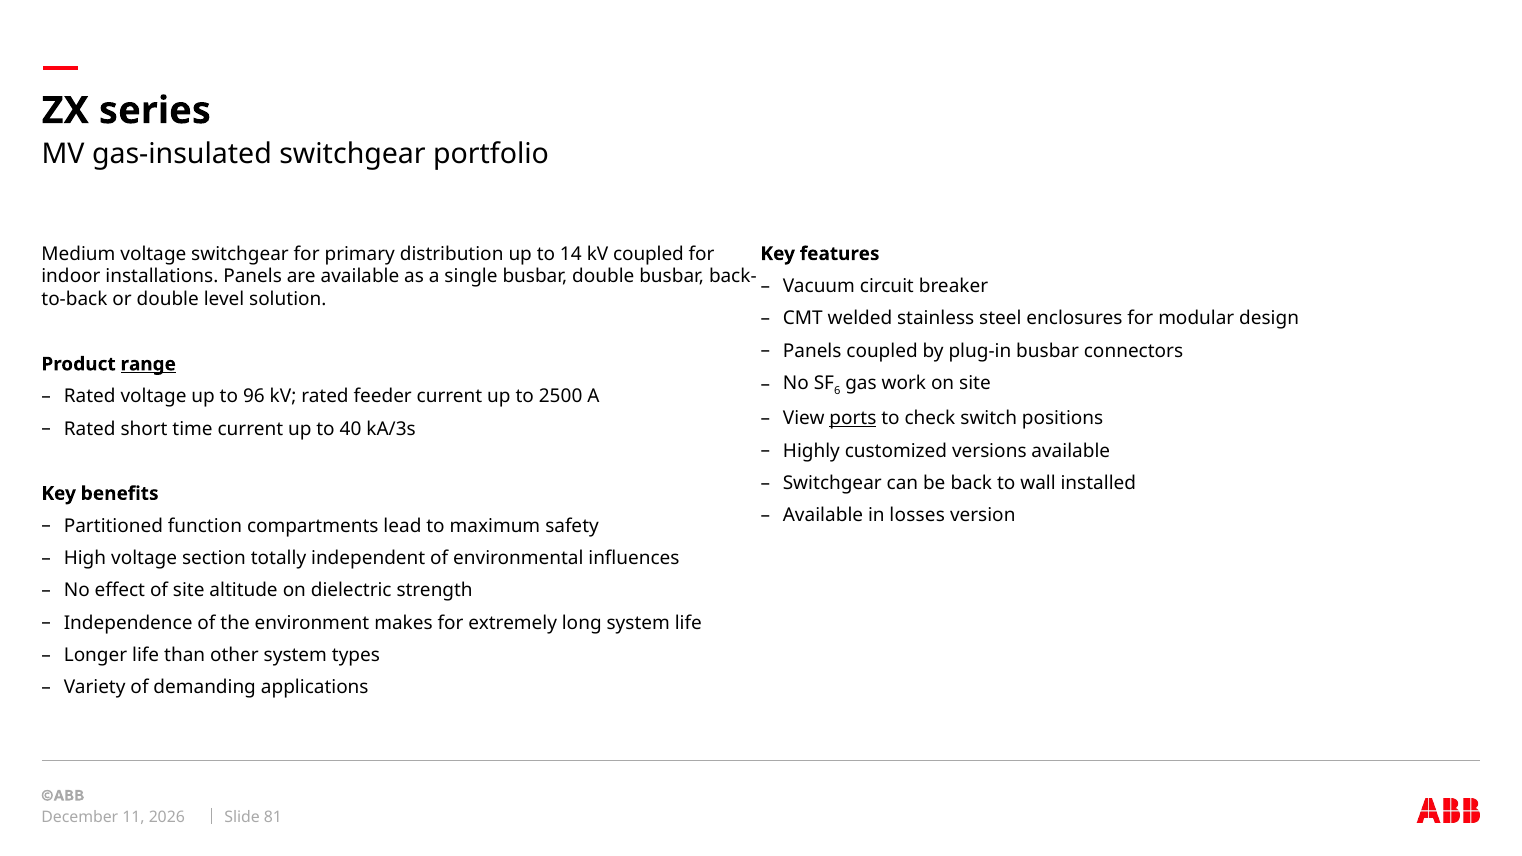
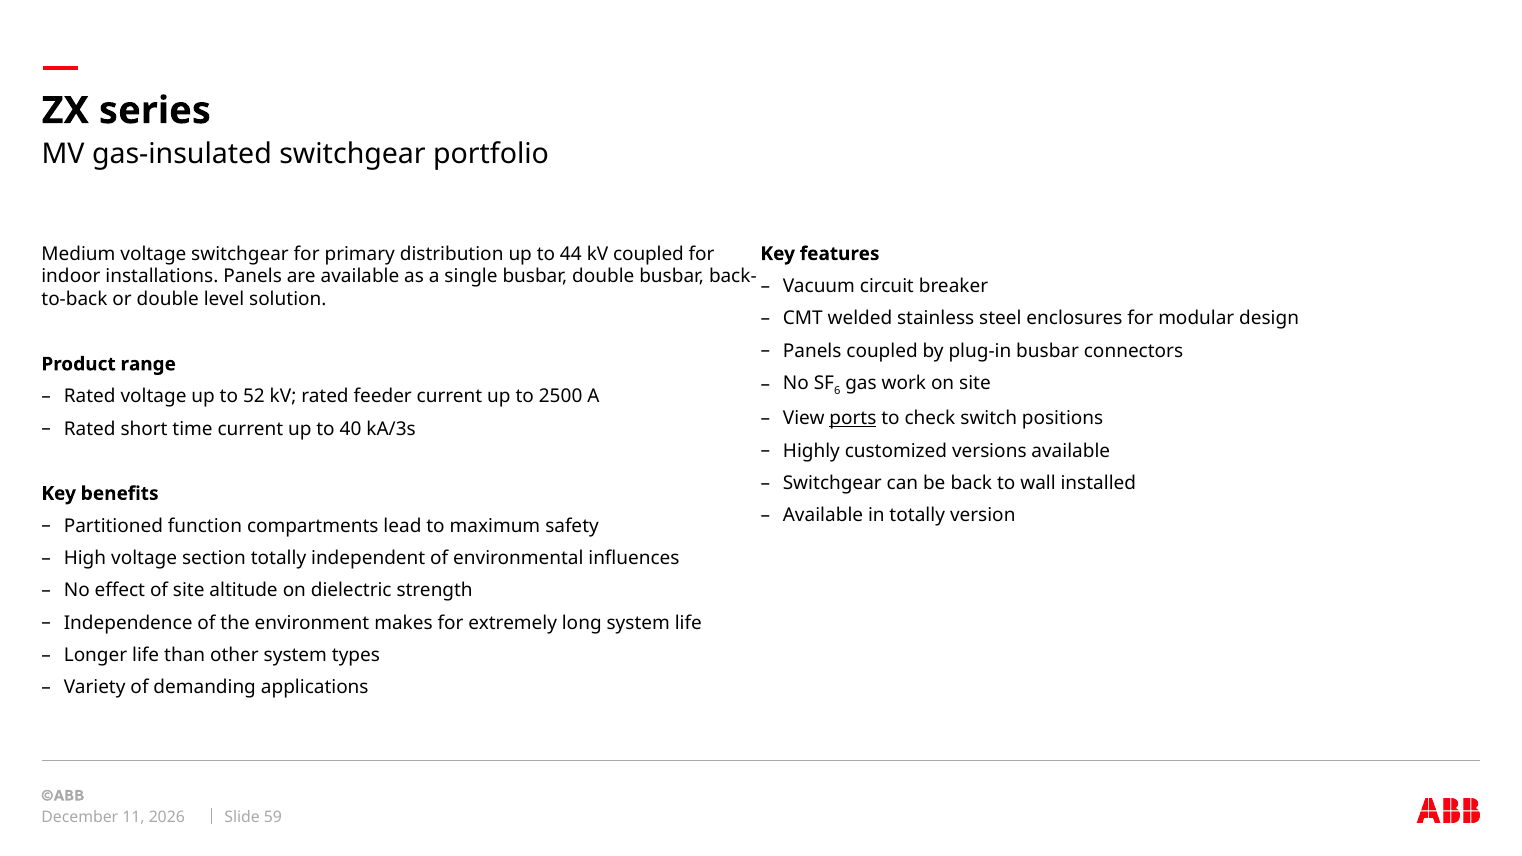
14: 14 -> 44 (571, 254)
range underline: present -> none (148, 364)
96: 96 -> 52 (254, 397)
in losses: losses -> totally (917, 516)
81: 81 -> 59 (273, 817)
